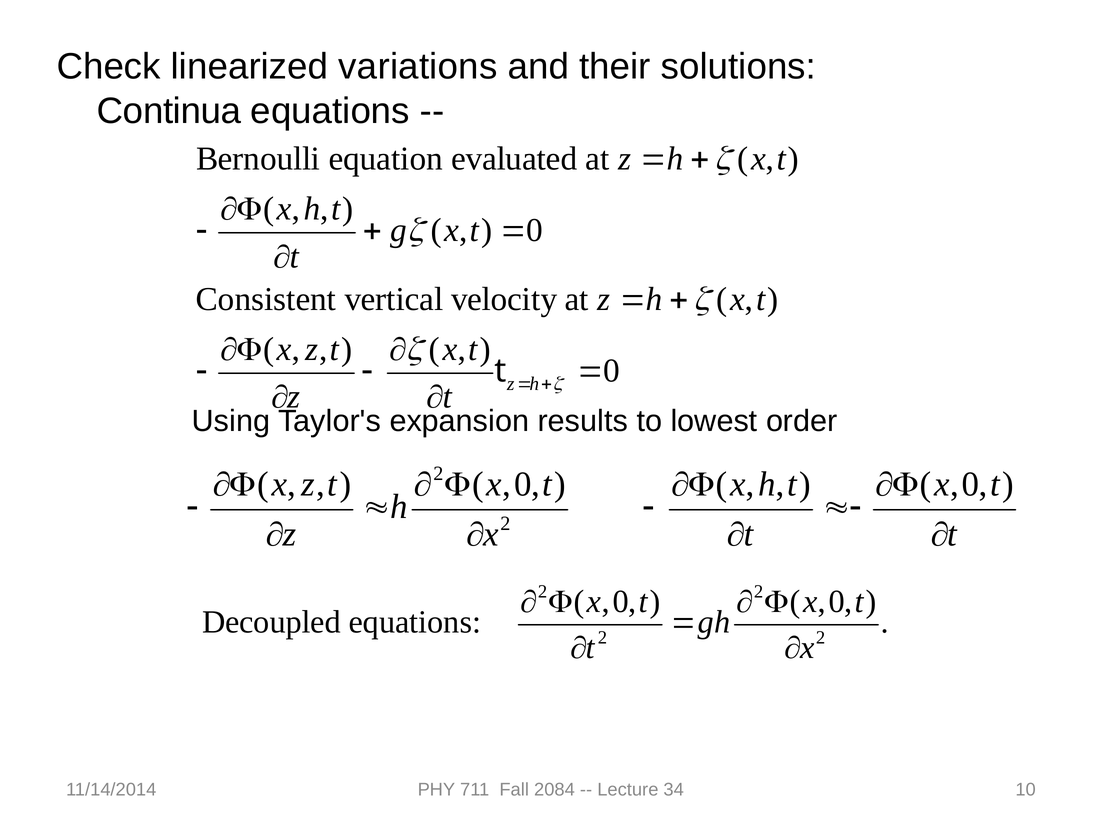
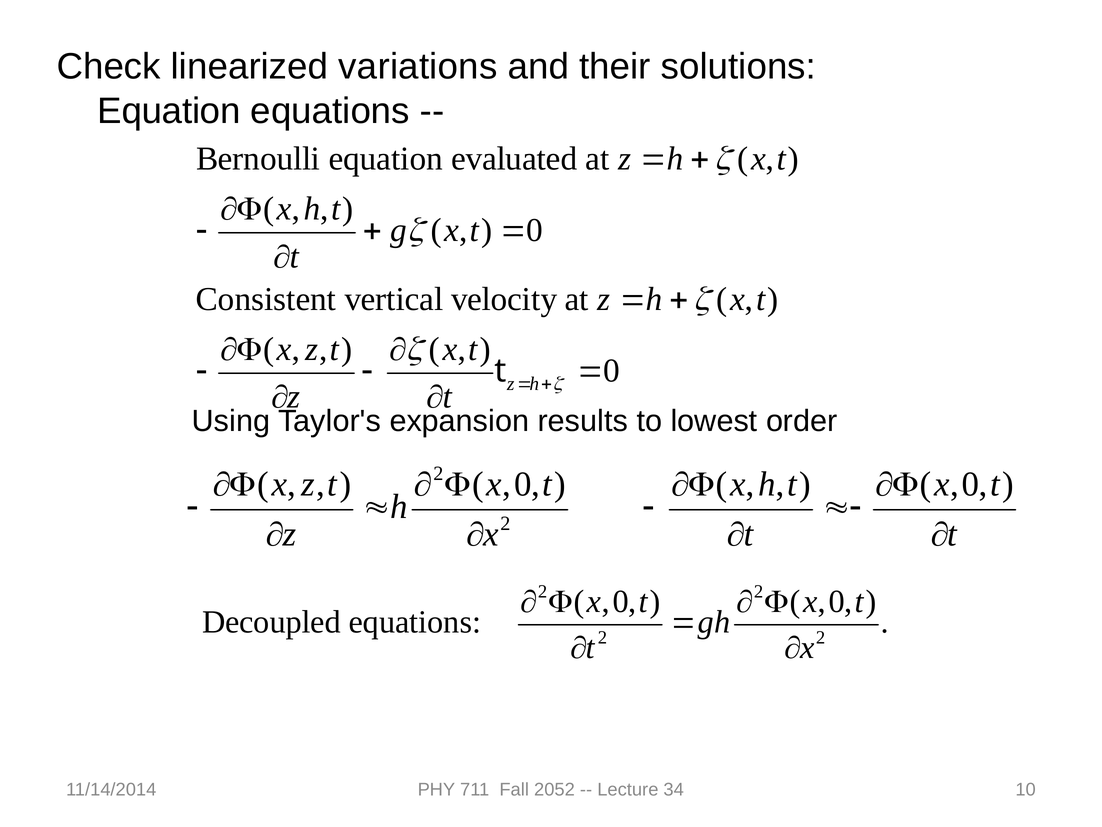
Continua: Continua -> Equation (169, 111)
2084: 2084 -> 2052 (554, 789)
